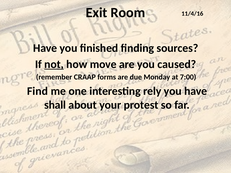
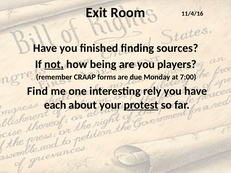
move: move -> being (103, 64)
caused: caused -> players (177, 64)
shall: shall -> each (55, 105)
protest underline: none -> present (141, 105)
